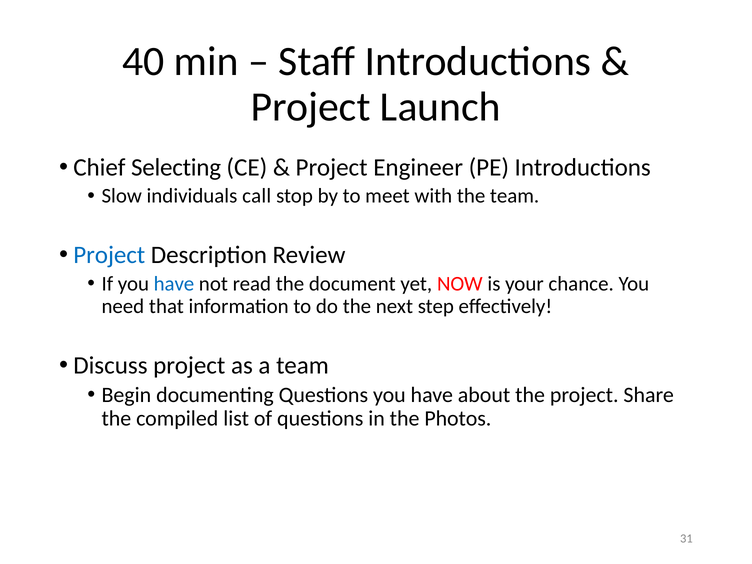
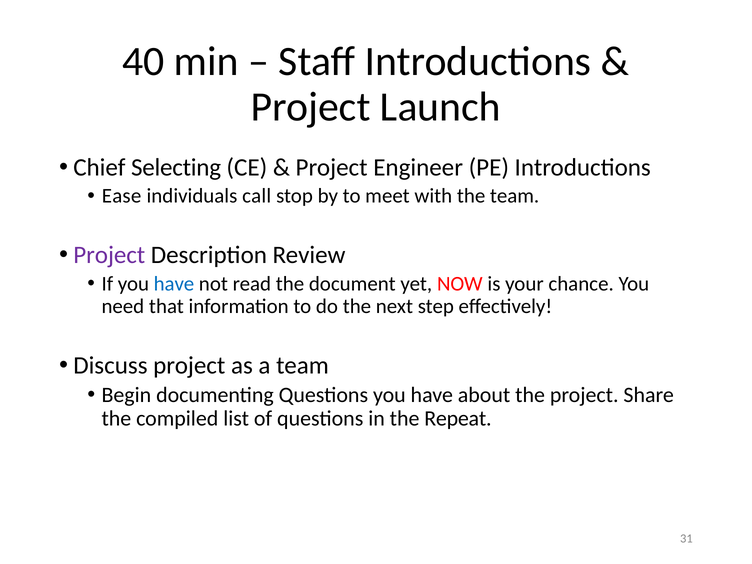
Slow: Slow -> Ease (122, 196)
Project colour: blue -> purple (109, 255)
Photos: Photos -> Repeat (458, 419)
